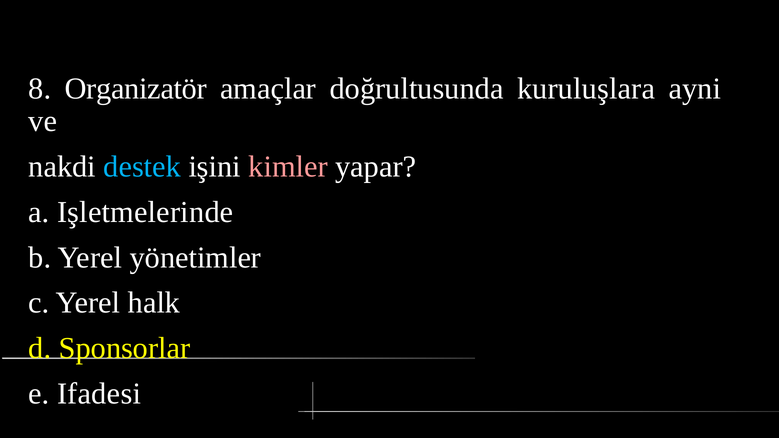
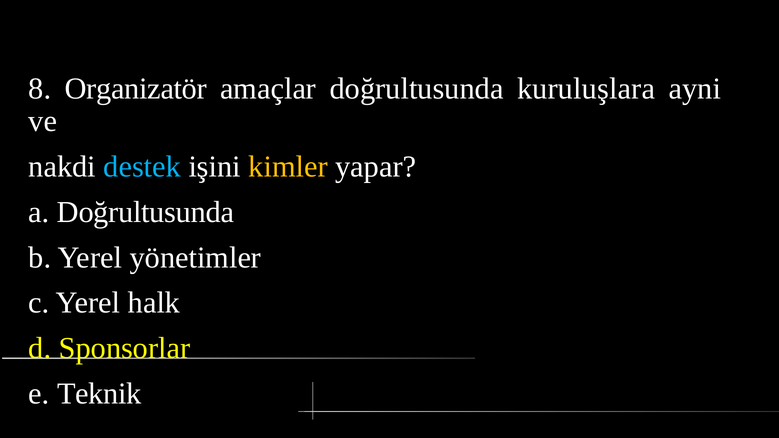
kimler colour: pink -> yellow (288, 167)
a Işletmelerinde: Işletmelerinde -> Doğrultusunda (145, 212)
Ifadesi: Ifadesi -> Teknik (99, 394)
